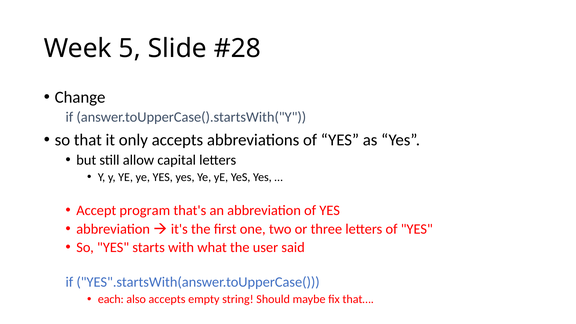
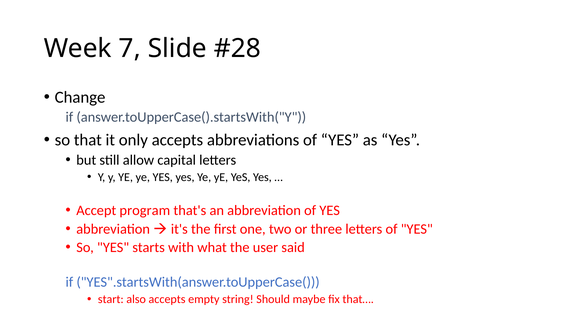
5: 5 -> 7 (130, 48)
each: each -> start (111, 299)
